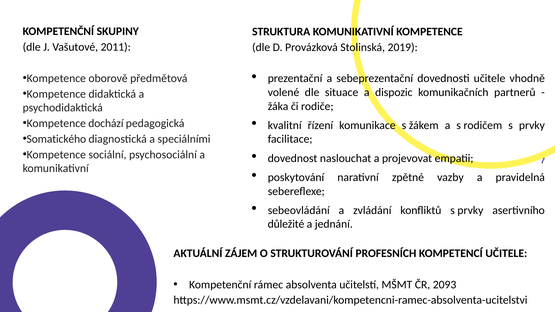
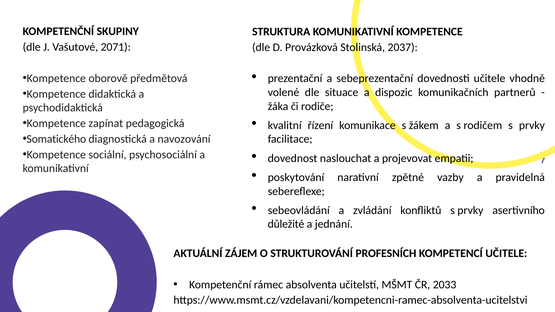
2011: 2011 -> 2071 (116, 47)
2019: 2019 -> 2037 (403, 47)
dochází: dochází -> zapínat (106, 123)
speciálními: speciálními -> navozování (184, 139)
2093: 2093 -> 2033 (445, 285)
